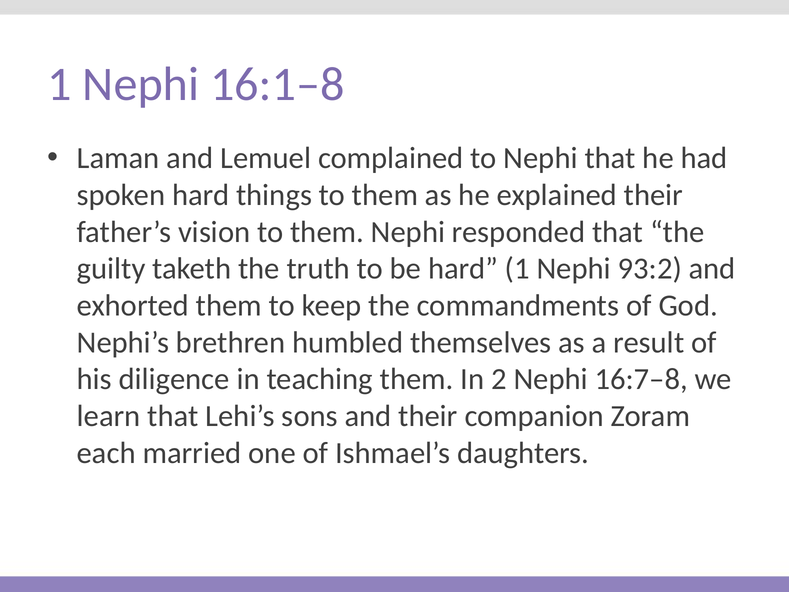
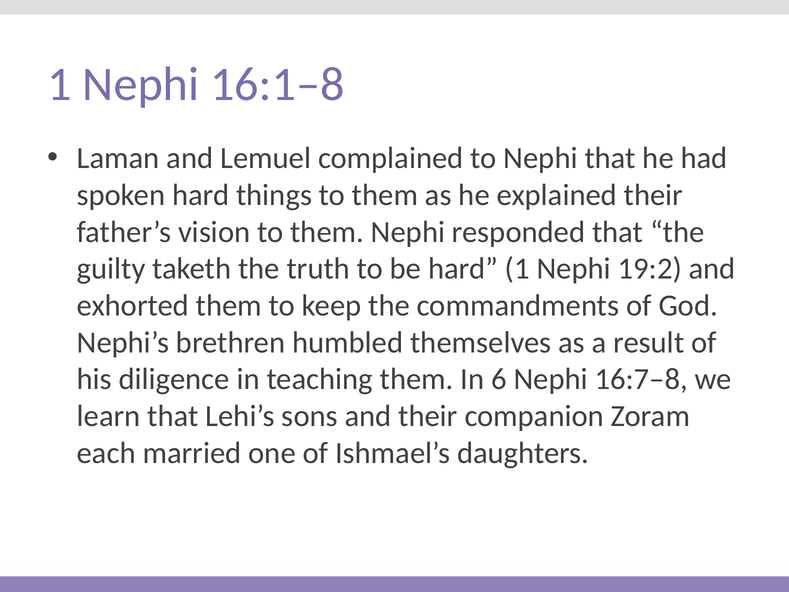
93:2: 93:2 -> 19:2 (650, 269)
2: 2 -> 6 (499, 379)
